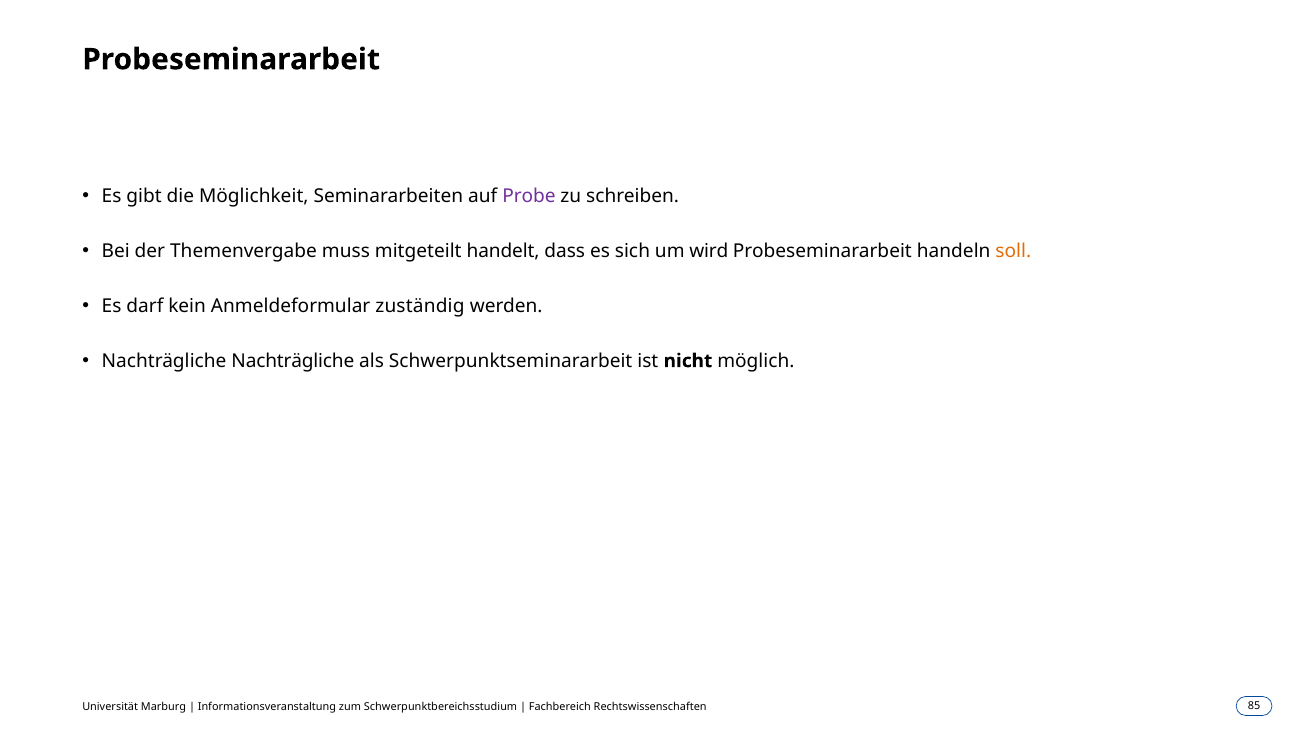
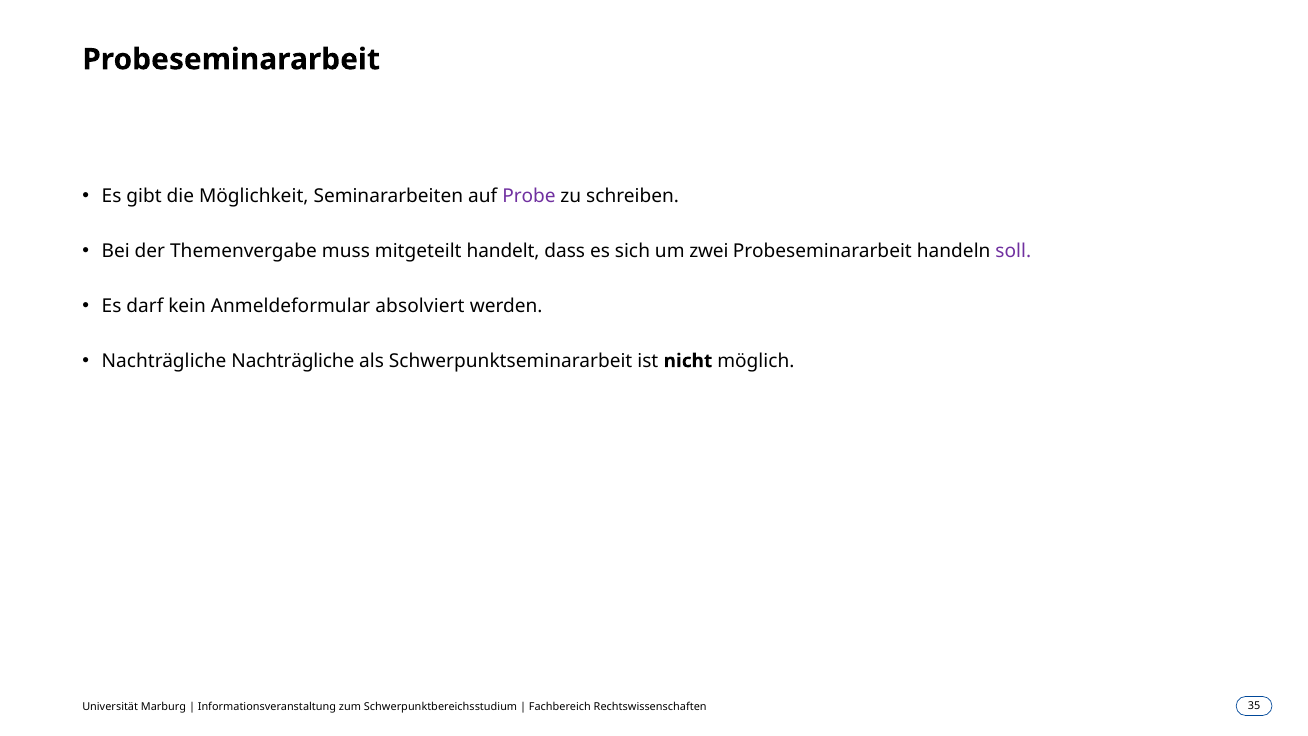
wird: wird -> zwei (709, 251)
soll colour: orange -> purple (1013, 251)
zuständig: zuständig -> absolviert (420, 306)
85: 85 -> 35 (1254, 705)
